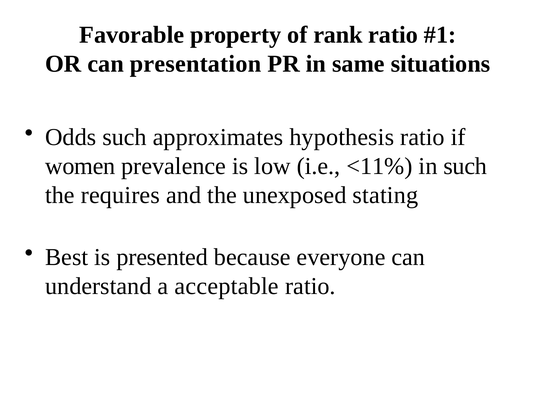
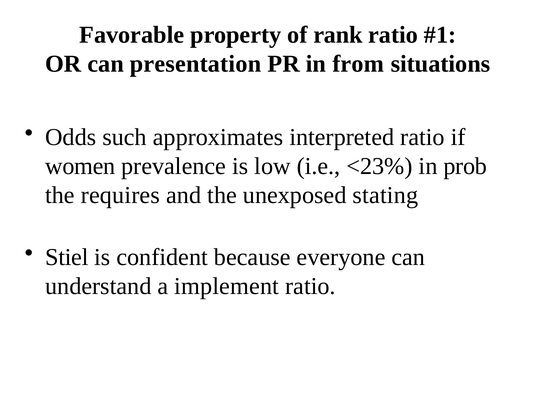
same: same -> from (358, 64)
hypothesis: hypothesis -> interpreted (342, 137)
<11%: <11% -> <23% (380, 166)
in such: such -> prob (465, 166)
Best: Best -> Stiel (67, 257)
presented: presented -> confident (162, 257)
acceptable: acceptable -> implement (227, 286)
